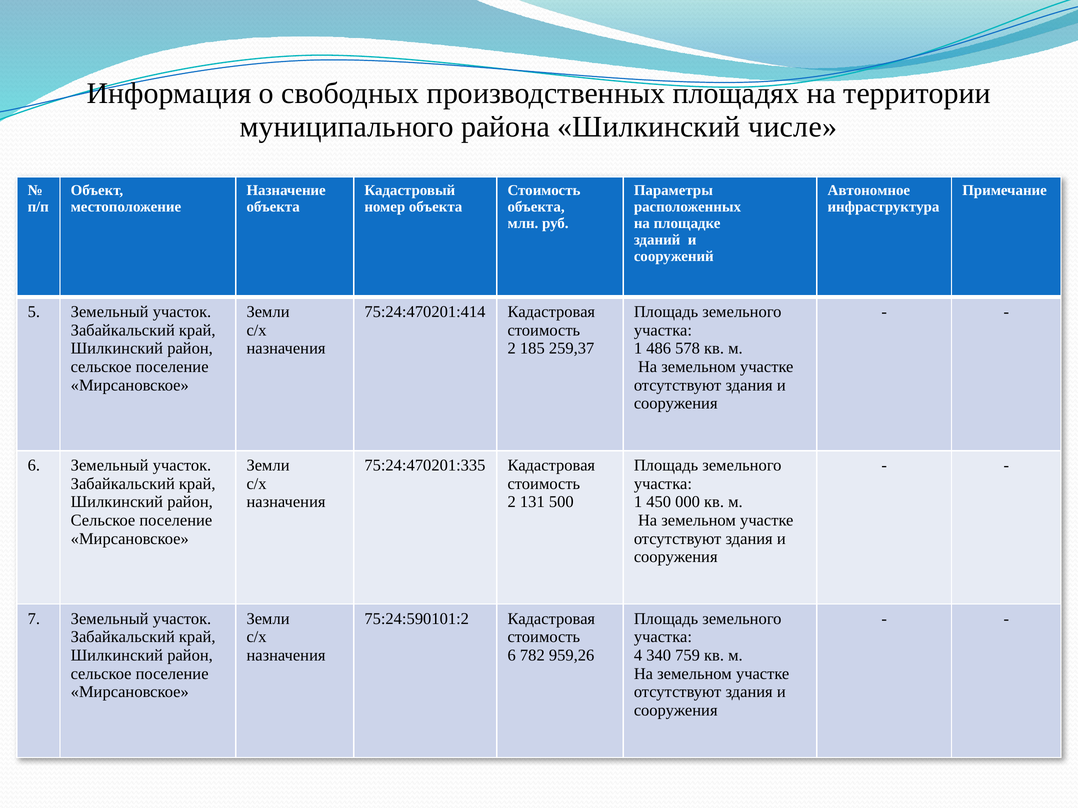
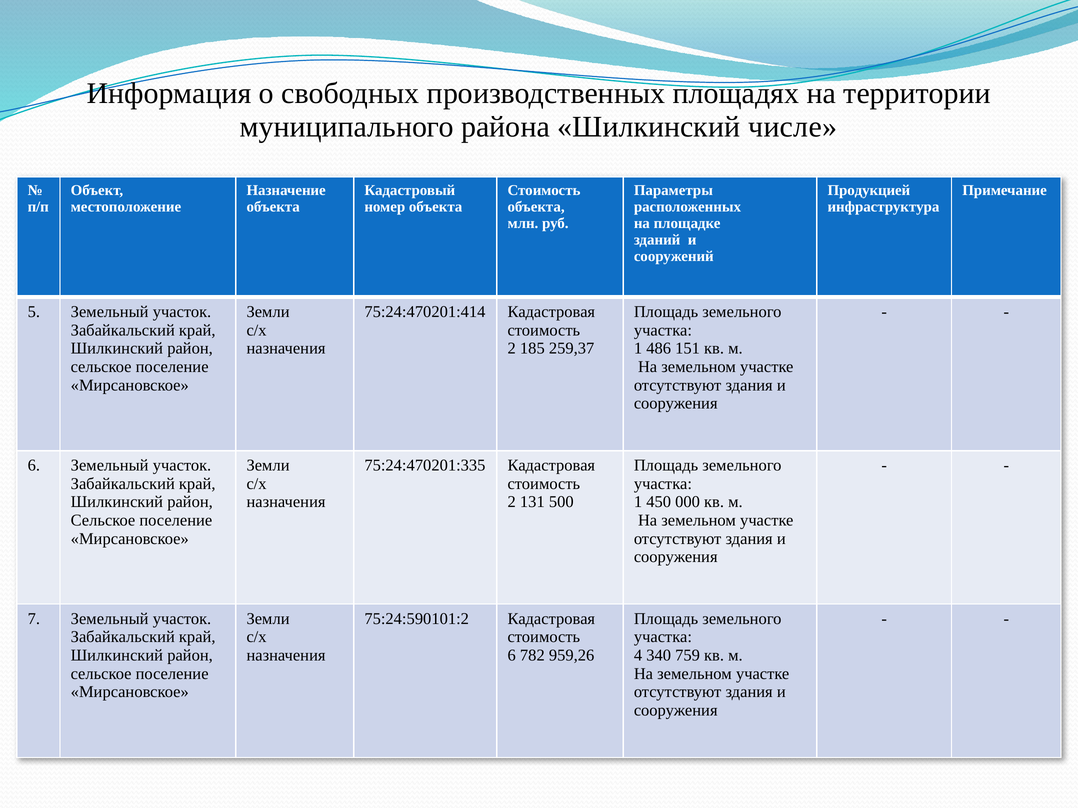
Автономное: Автономное -> Продукцией (869, 191)
578: 578 -> 151 (688, 349)
